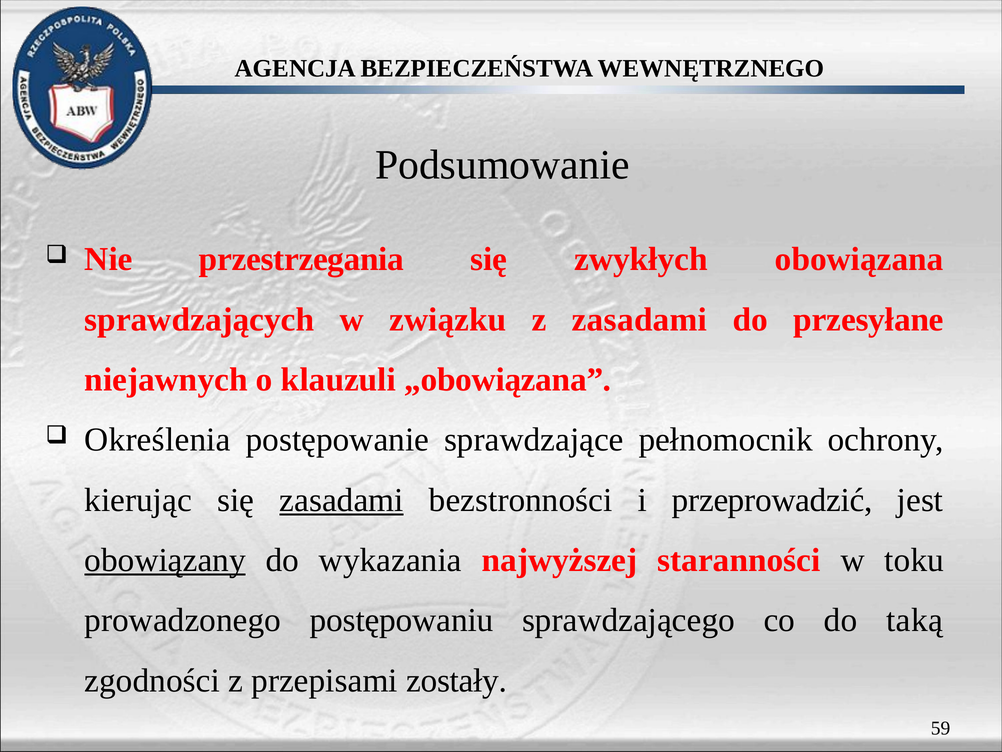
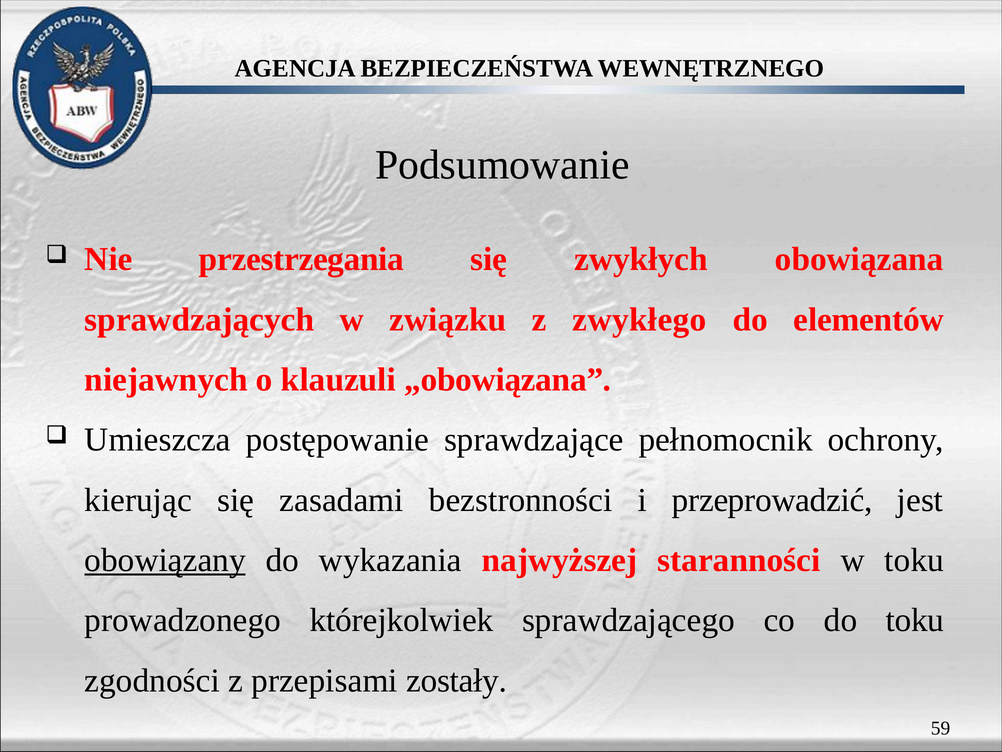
z zasadami: zasadami -> zwykłego (639, 319)
przesyłane: przesyłane -> elementów (869, 319)
Określenia: Określenia -> Umieszcza (158, 440)
zasadami underline: present -> none (342, 500)
postępowaniu: postępowaniu -> którejkolwiek (402, 620)
do taką: taką -> toku (915, 620)
